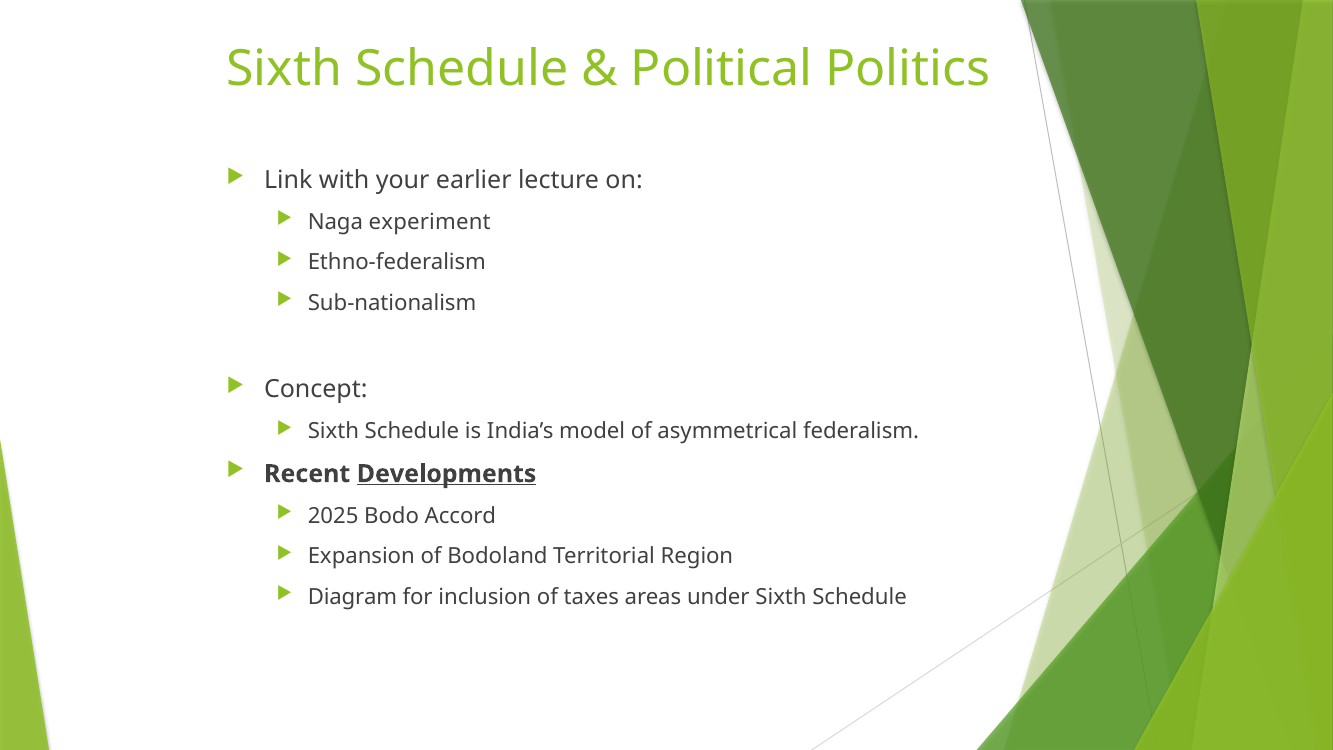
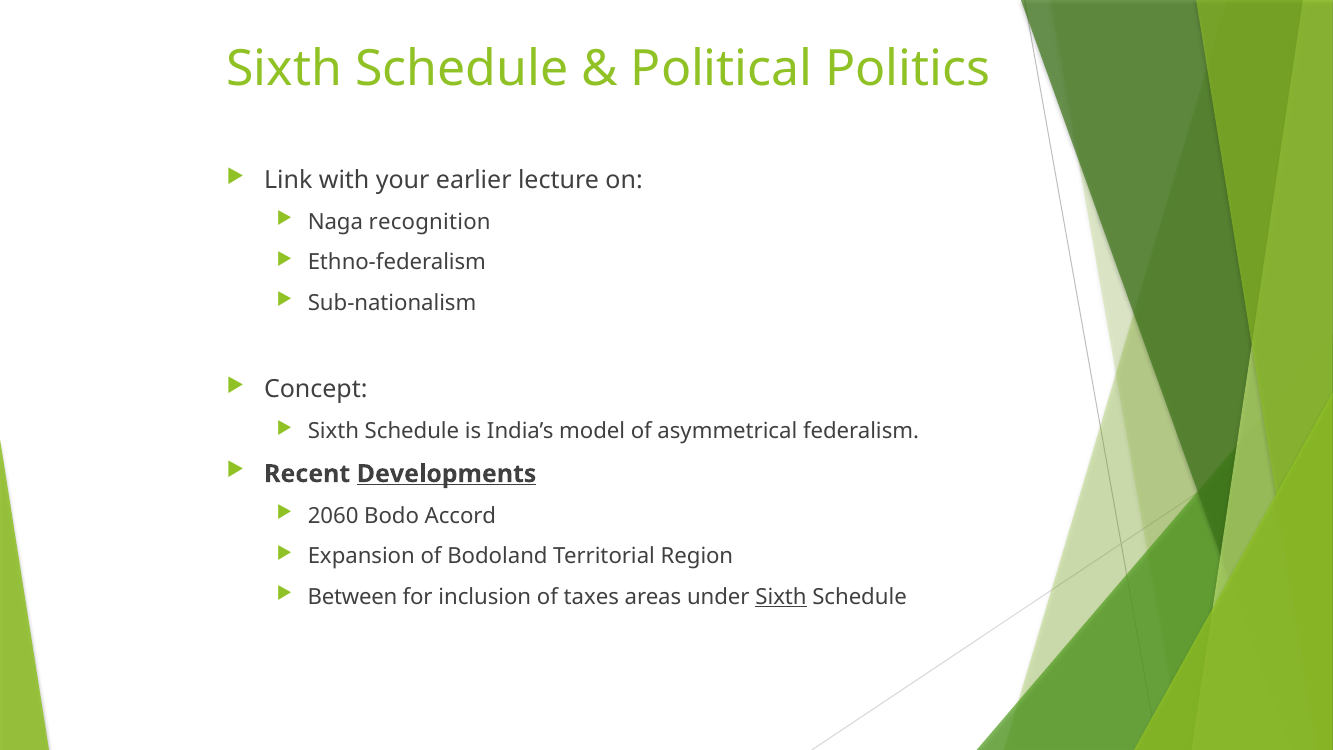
experiment: experiment -> recognition (430, 222)
2025: 2025 -> 2060 (333, 516)
Diagram: Diagram -> Between (352, 597)
Sixth underline: none -> present (781, 597)
